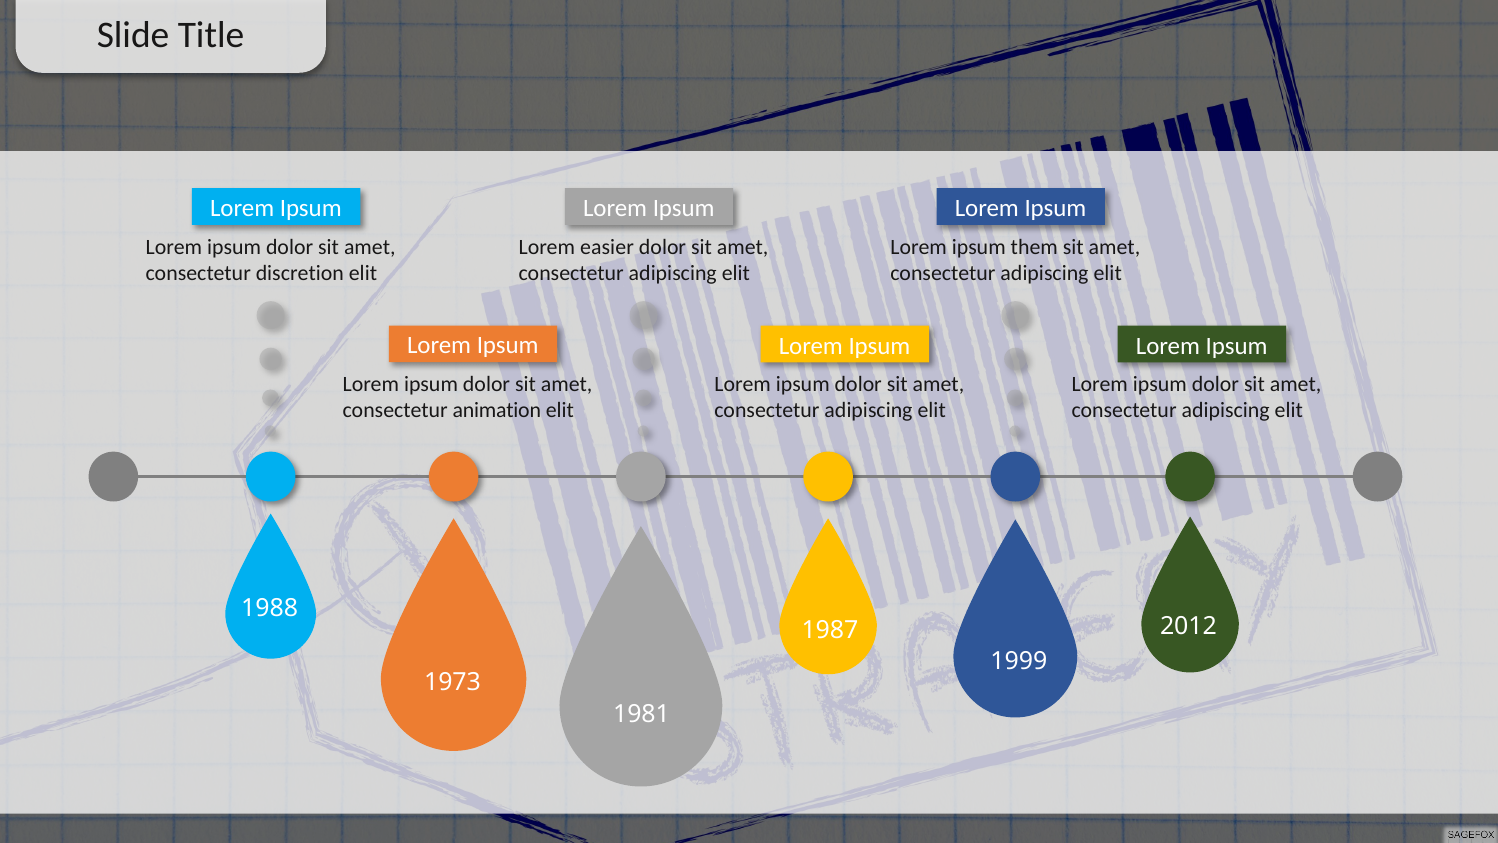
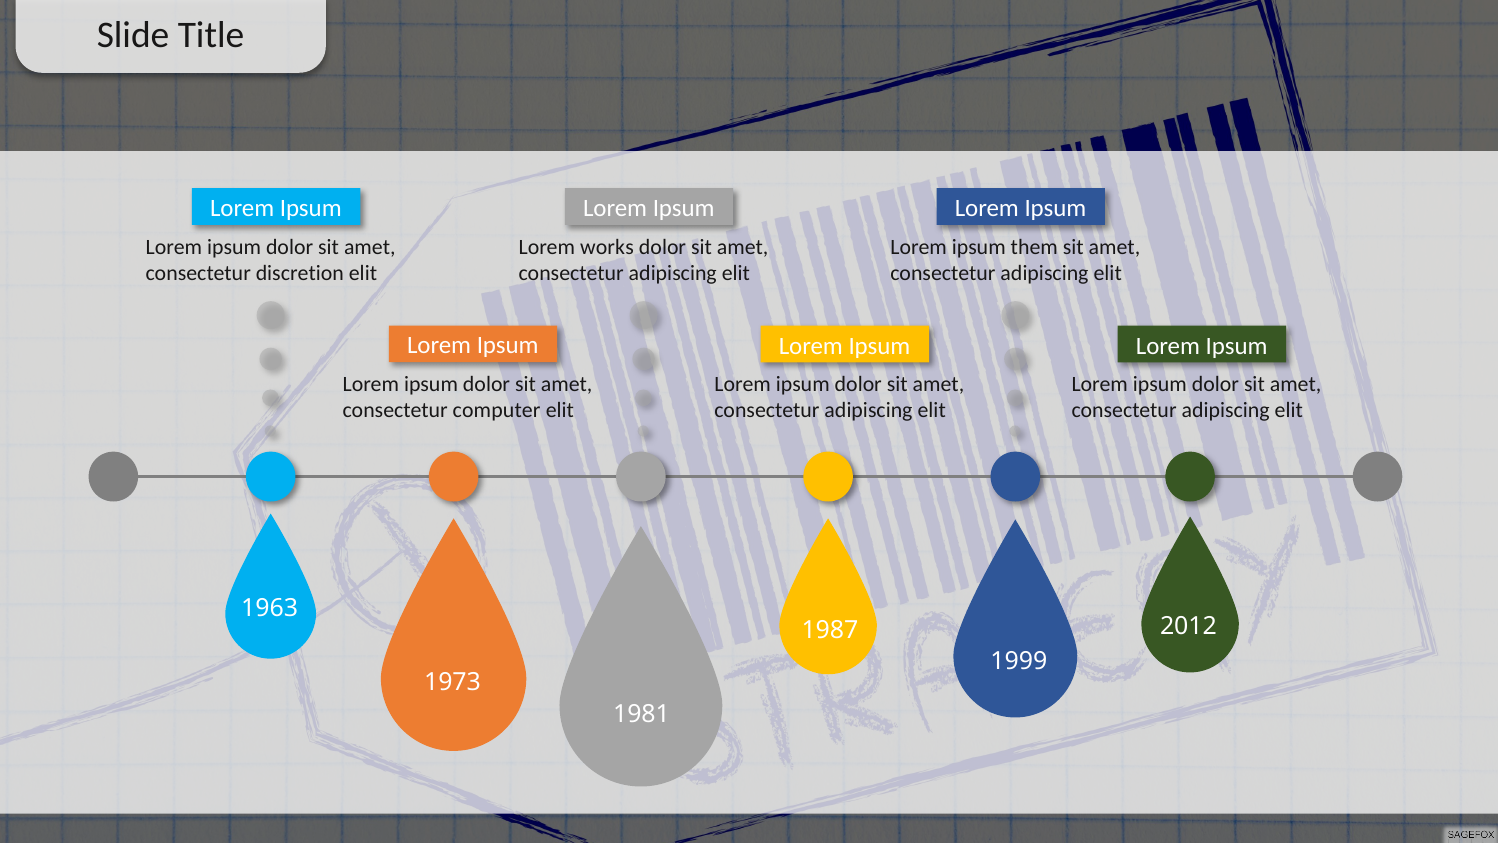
easier: easier -> works (607, 247)
animation: animation -> computer (497, 410)
1988: 1988 -> 1963 (270, 608)
